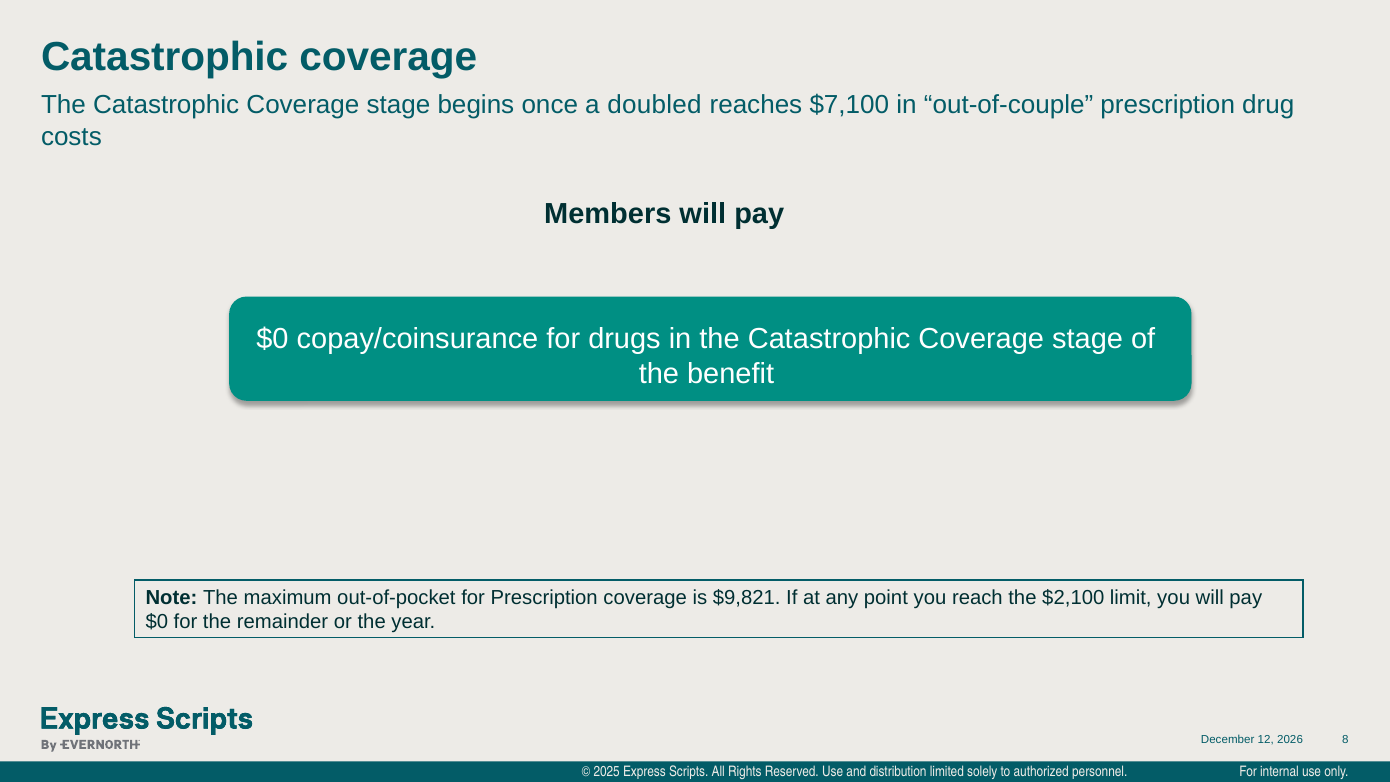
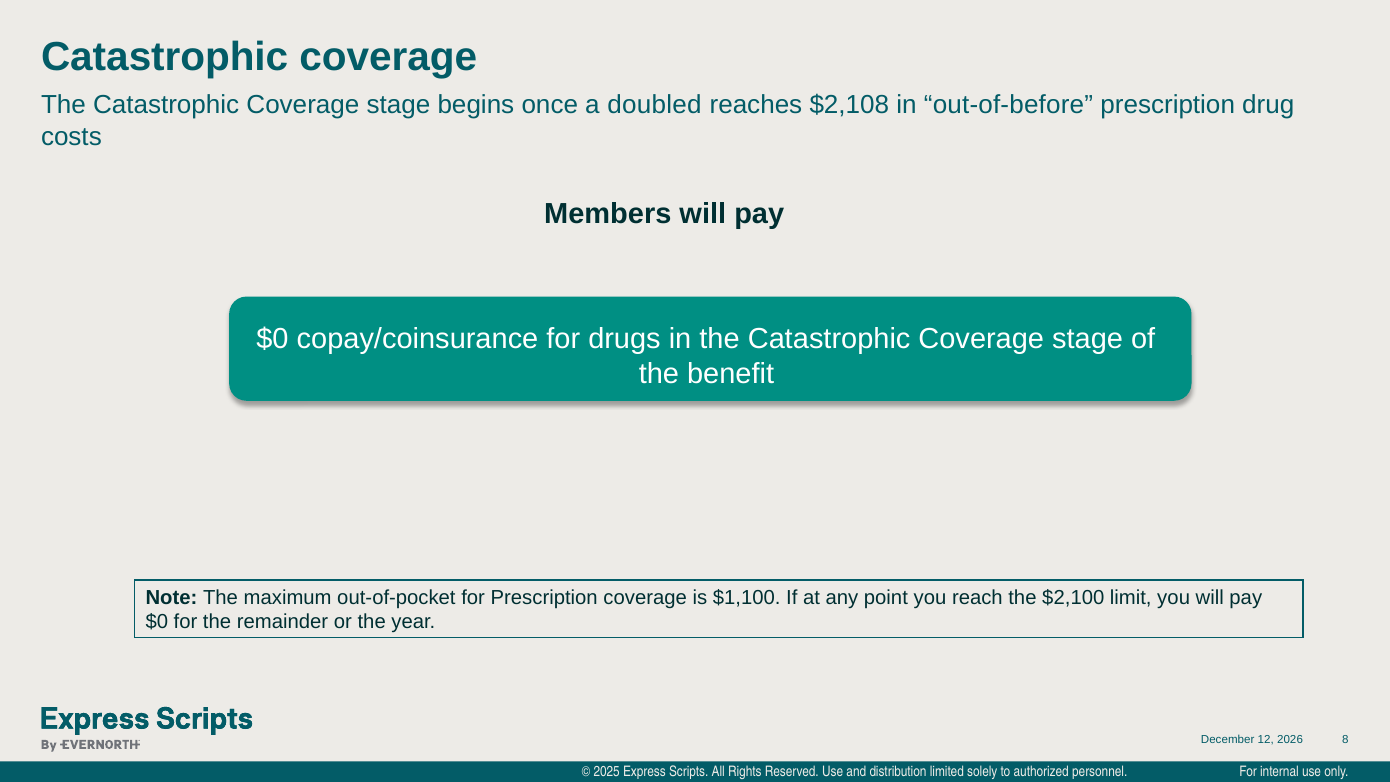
$7,100: $7,100 -> $2,108 (849, 105)
out-of-couple: out-of-couple -> out-of-before (1008, 105)
$9,821: $9,821 -> $1,100 (747, 598)
